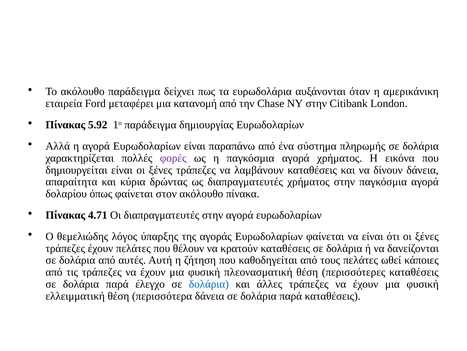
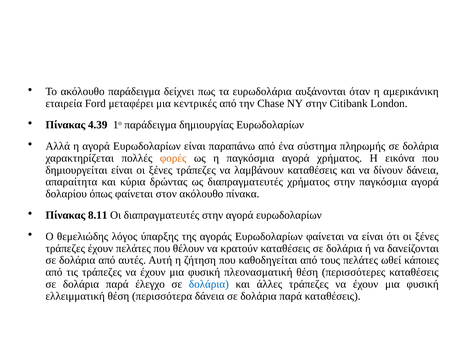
κατανομή: κατανομή -> κεντρικές (195, 103)
5.92: 5.92 -> 4.39 (98, 125)
φορές colour: purple -> orange (173, 158)
4.71: 4.71 -> 8.11 (98, 215)
